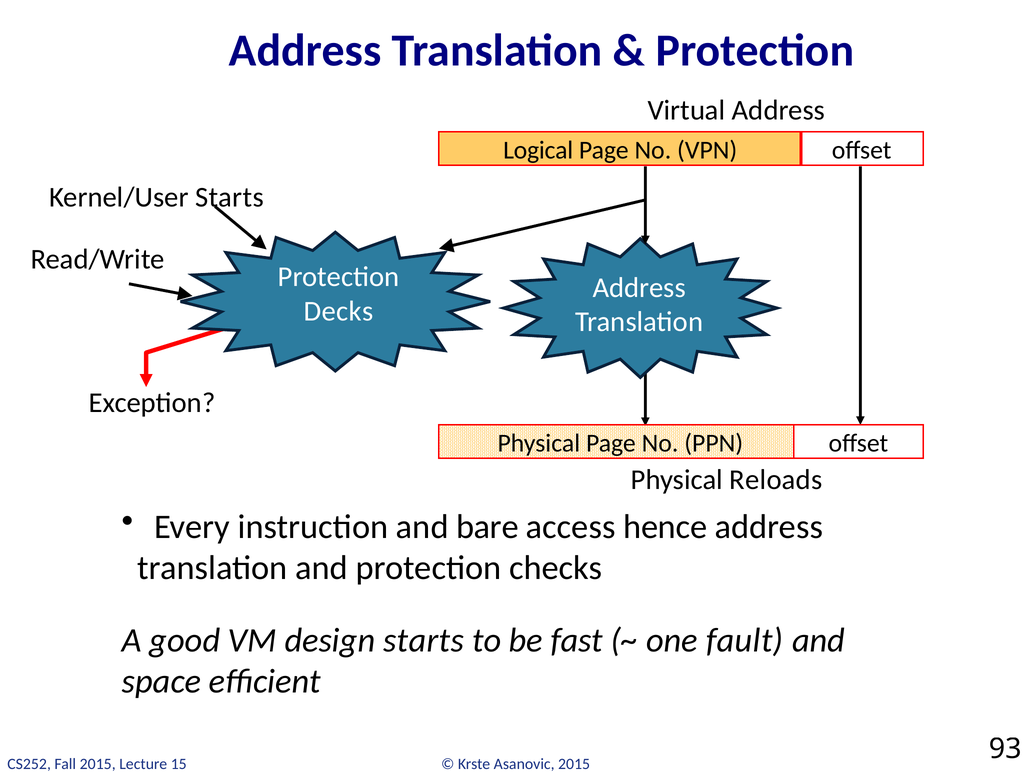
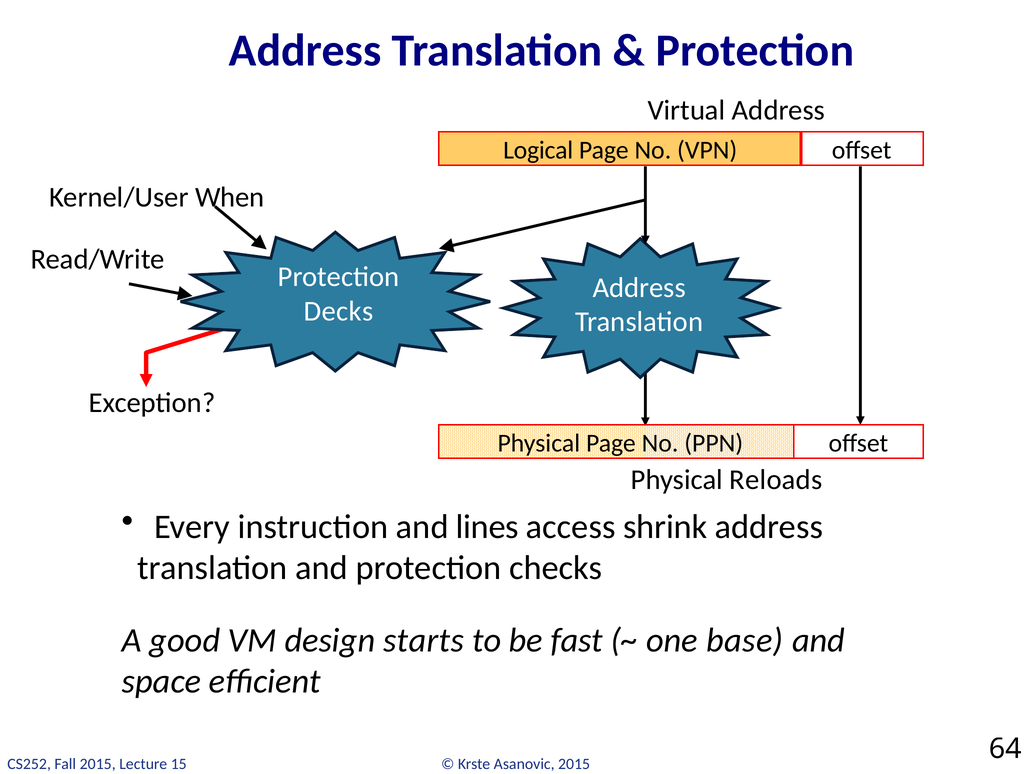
Kernel/User Starts: Starts -> When (230, 197)
bare: bare -> lines (487, 527)
hence: hence -> shrink (665, 527)
fault: fault -> base (745, 640)
93: 93 -> 64 (1005, 749)
